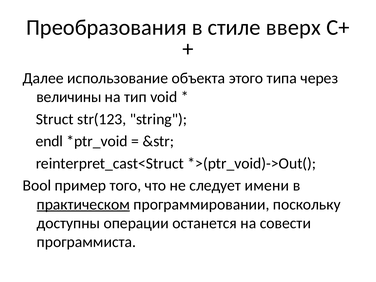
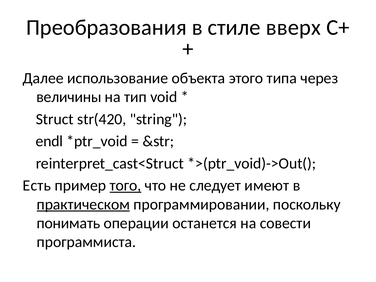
str(123: str(123 -> str(420 (102, 119)
Bool: Bool -> Есть (37, 186)
того underline: none -> present (125, 186)
имени: имени -> имеют (267, 186)
доступны: доступны -> понимать (68, 223)
